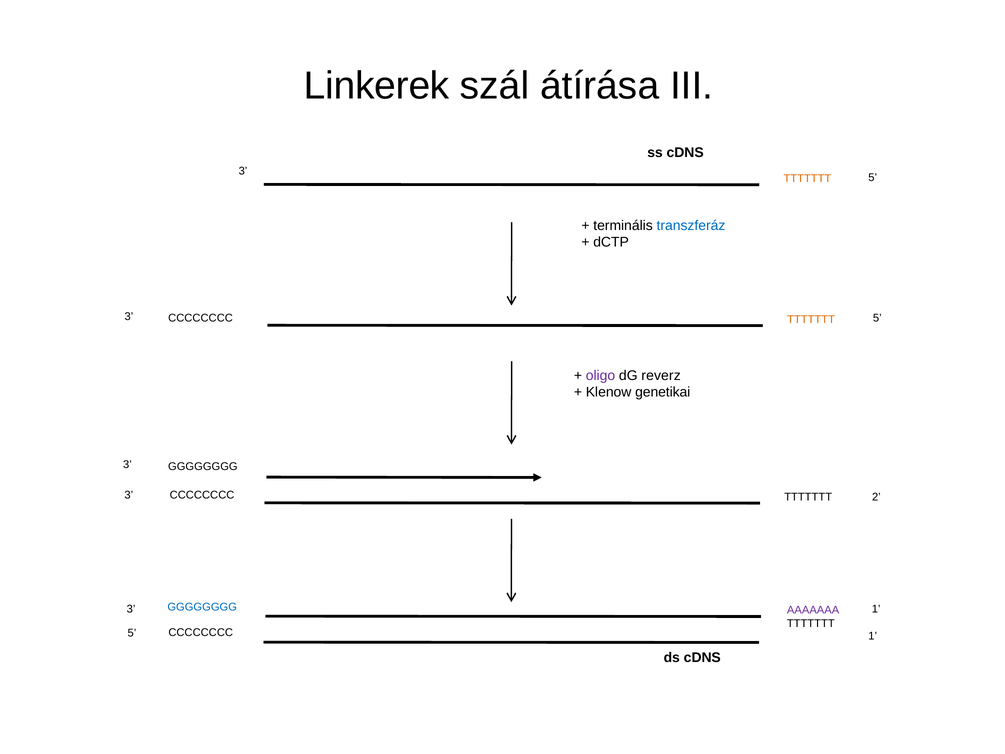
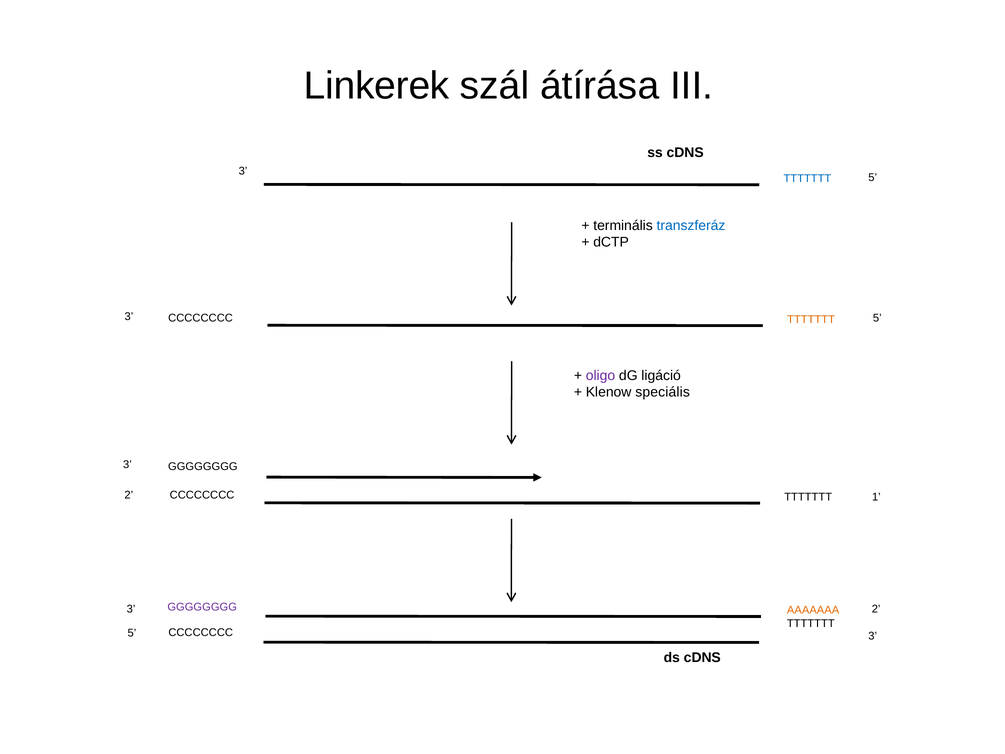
TTTTTTT colour: orange -> blue (807, 179)
reverz: reverz -> ligáció (661, 375)
genetikai: genetikai -> speciális (663, 392)
3: 3 -> 2 (129, 495)
2: 2 -> 1 (876, 497)
GGGGGGGG colour: blue -> purple (202, 607)
1: 1 -> 2 (876, 609)
AAAAAAA colour: purple -> orange (813, 610)
5 1: 1 -> 3 (873, 636)
